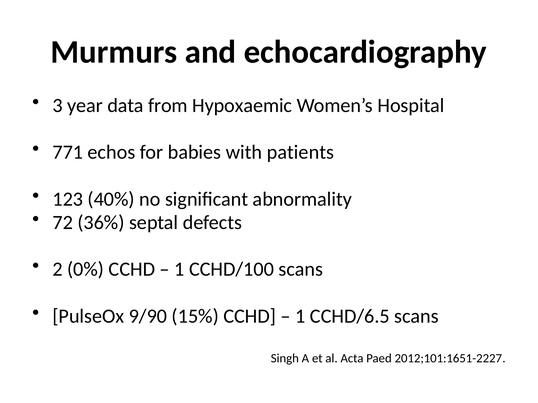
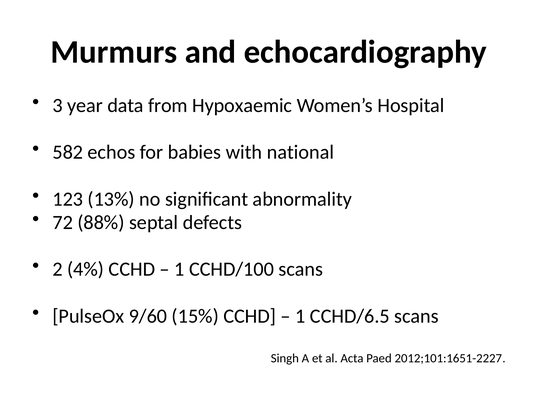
771: 771 -> 582 (68, 153)
patients: patients -> national (300, 153)
40%: 40% -> 13% (111, 199)
36%: 36% -> 88% (101, 223)
0%: 0% -> 4% (86, 270)
9/90: 9/90 -> 9/60 (148, 317)
